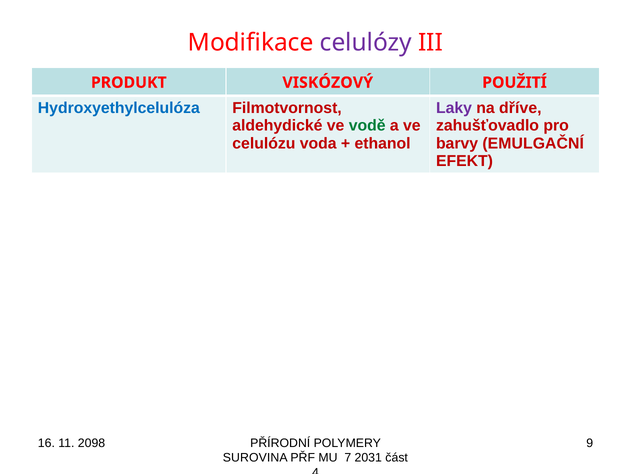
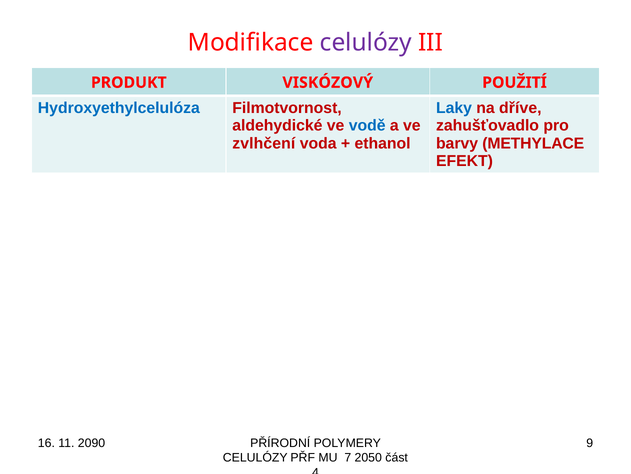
Laky colour: purple -> blue (454, 108)
vodě colour: green -> blue (367, 125)
celulózu: celulózu -> zvlhčení (264, 143)
EMULGAČNÍ: EMULGAČNÍ -> METHYLACE (533, 143)
2098: 2098 -> 2090 (92, 442)
SUROVINA: SUROVINA -> CELULÓZY (255, 457)
2031: 2031 -> 2050 (368, 457)
